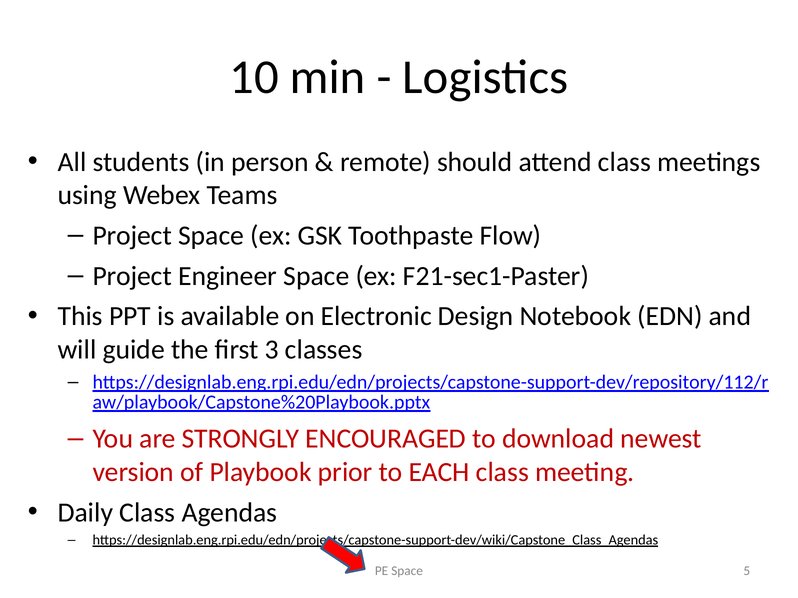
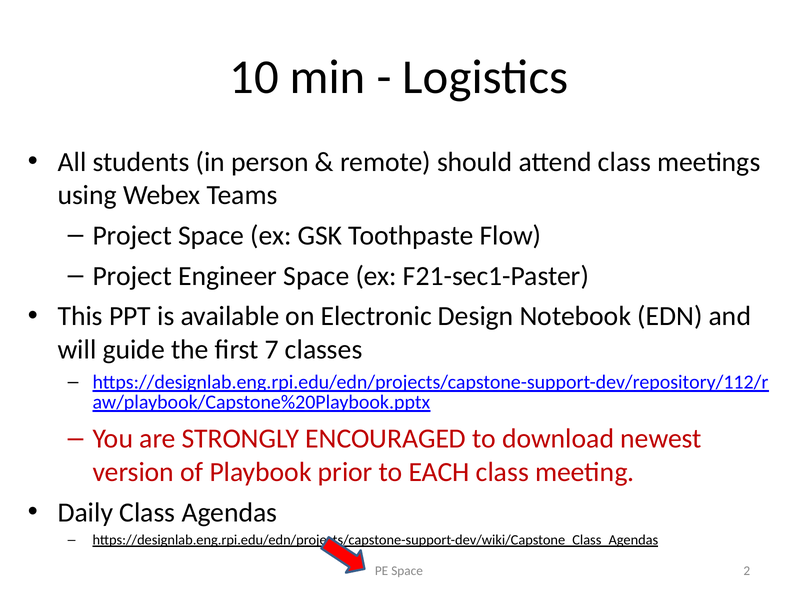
3: 3 -> 7 (272, 350)
5: 5 -> 2 (747, 571)
